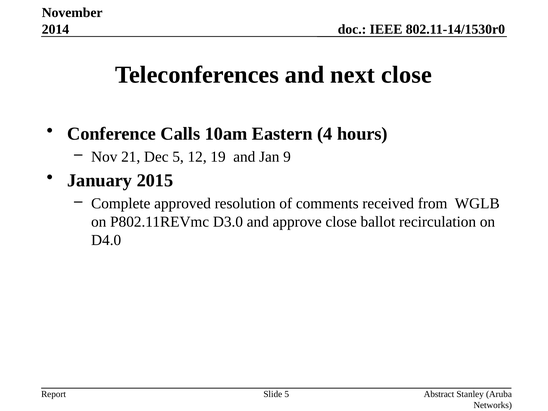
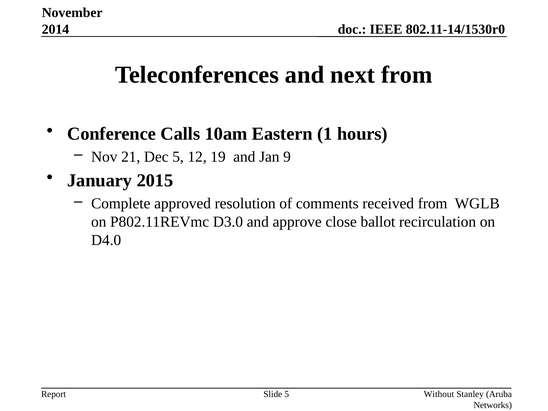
next close: close -> from (407, 75)
4: 4 -> 1 (325, 134)
Abstract: Abstract -> Without (439, 394)
